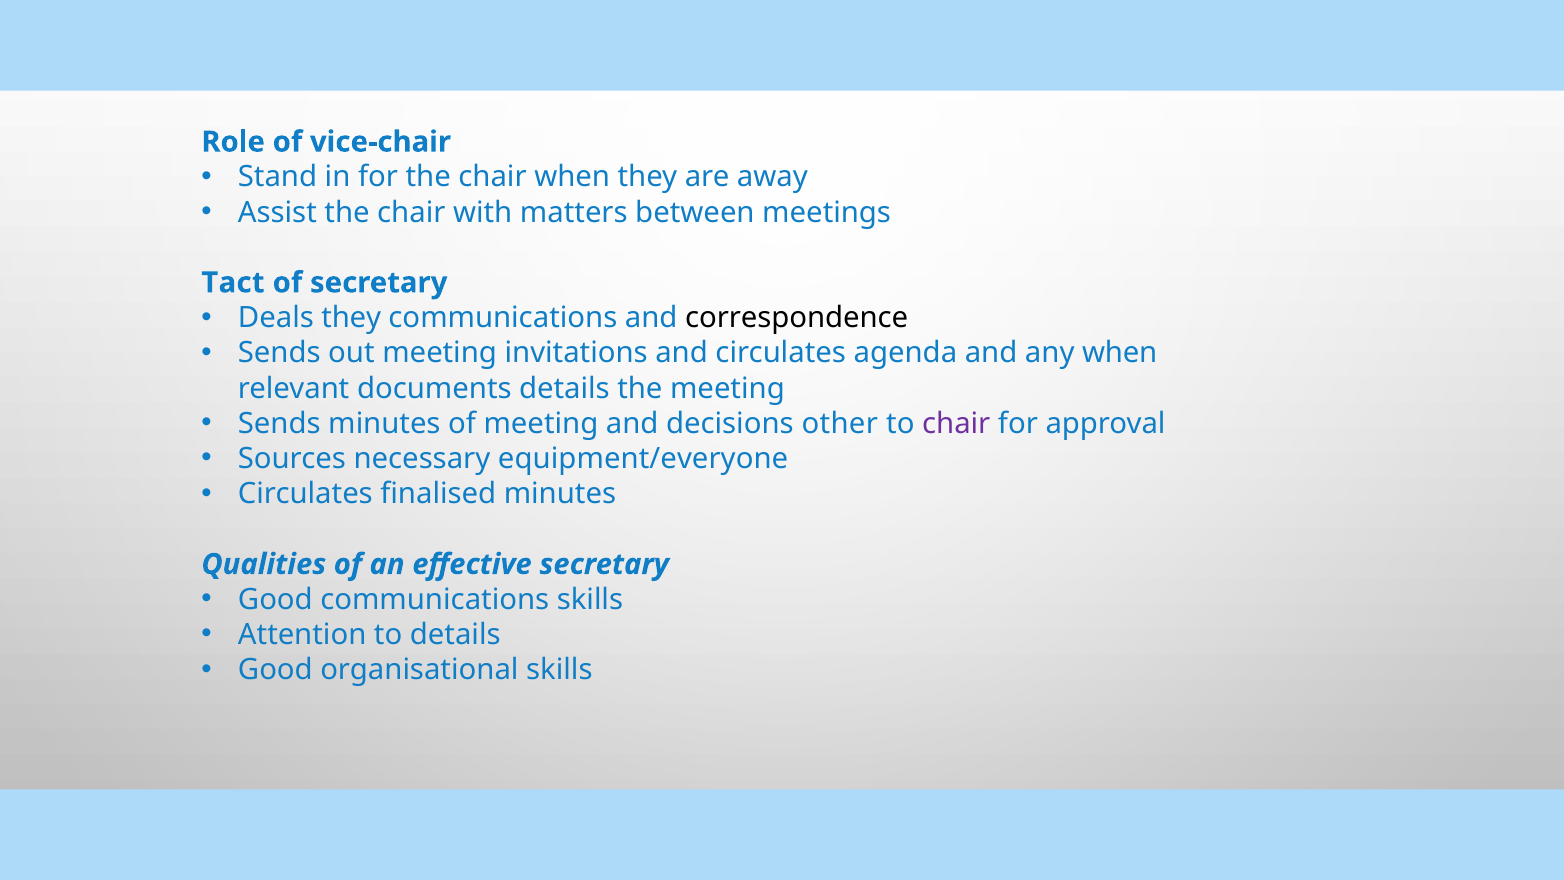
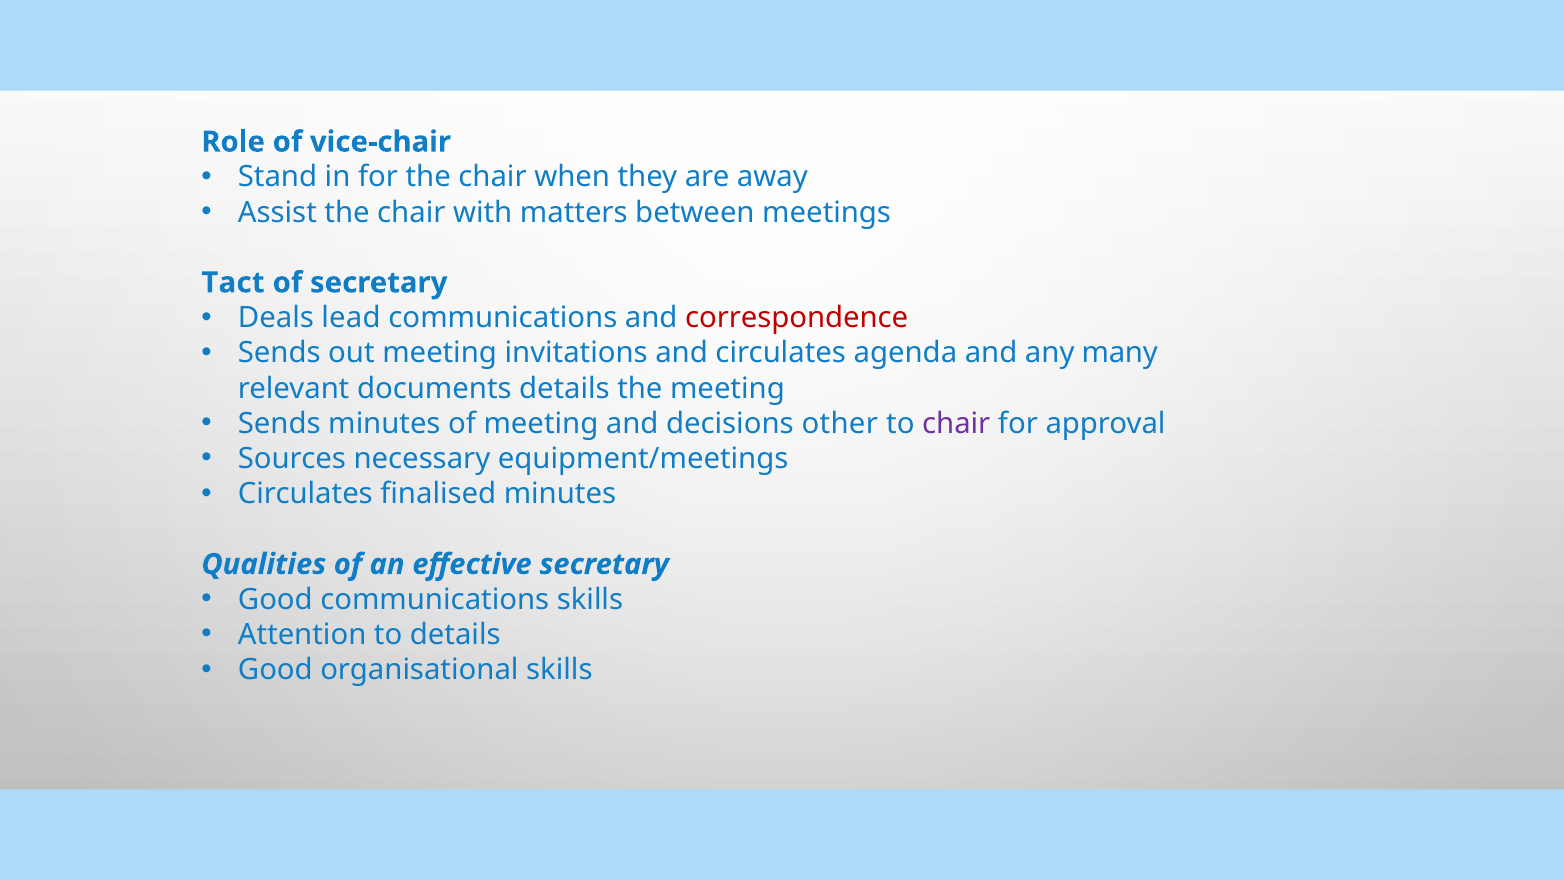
Deals they: they -> lead (351, 318)
correspondence colour: black -> red (797, 318)
any when: when -> many (1120, 353)
equipment/everyone: equipment/everyone -> equipment/meetings (643, 459)
